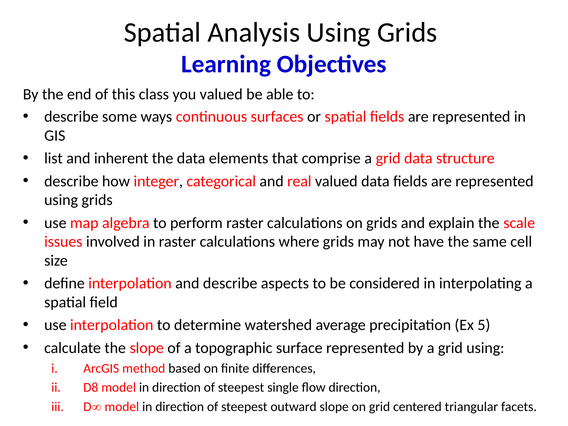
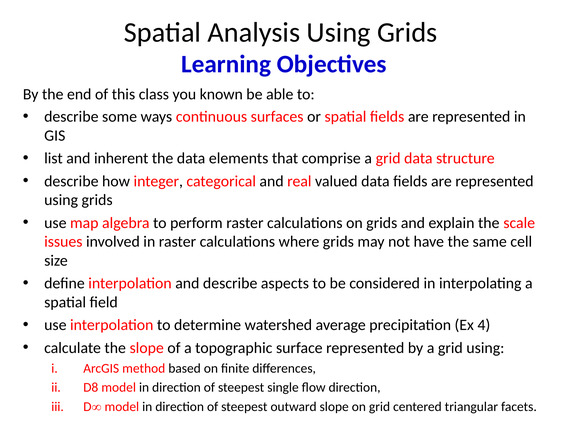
you valued: valued -> known (221, 94)
5: 5 -> 4 (484, 325)
